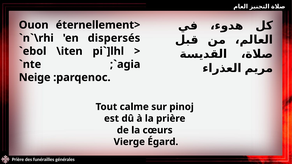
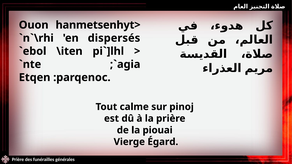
éternellement>: éternellement> -> hanmetsenhyt> (98, 25)
Neige: Neige -> Etqen (35, 78)
cœurs: cœurs -> piouai (158, 130)
